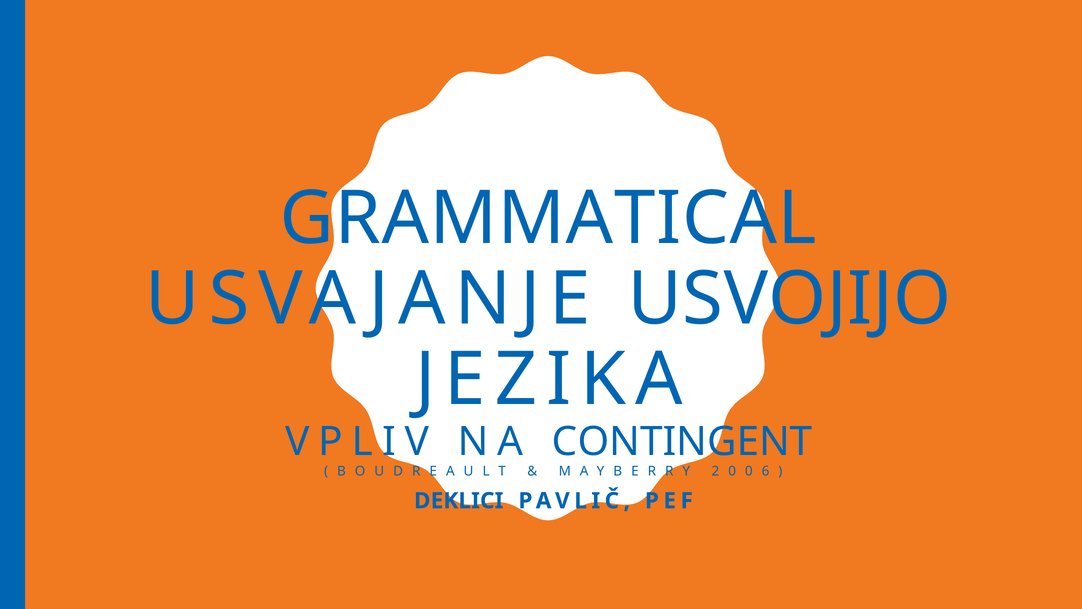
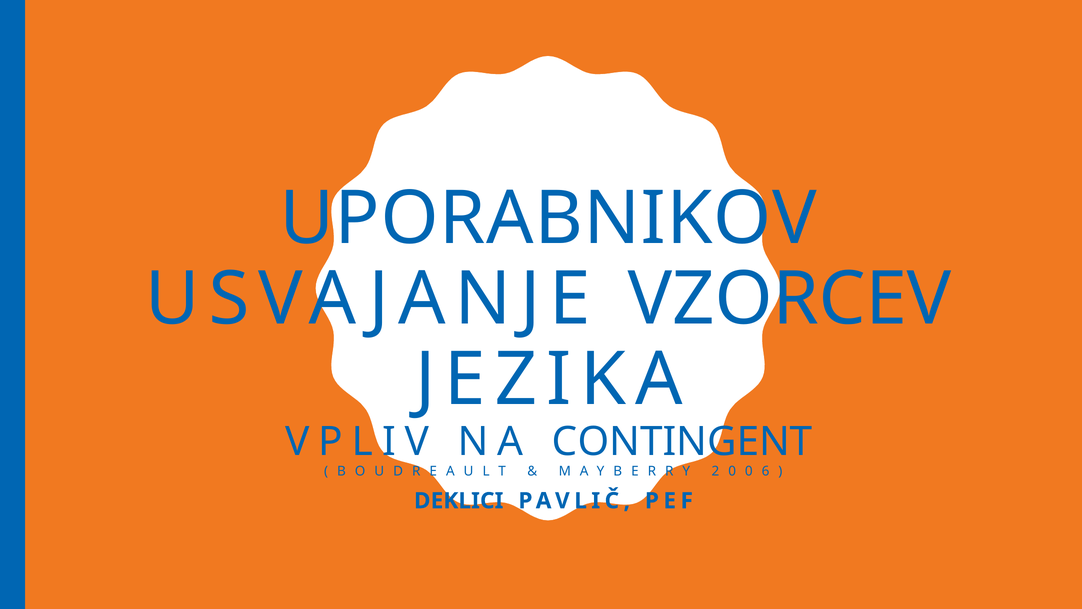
GRAMMATICAL: GRAMMATICAL -> UPORABNIKOV (548, 219)
USVOJIJO: USVOJIJO -> VZORCEV (790, 299)
